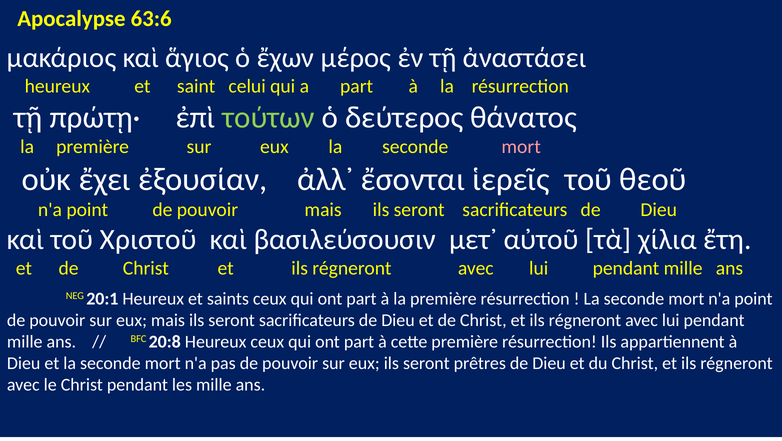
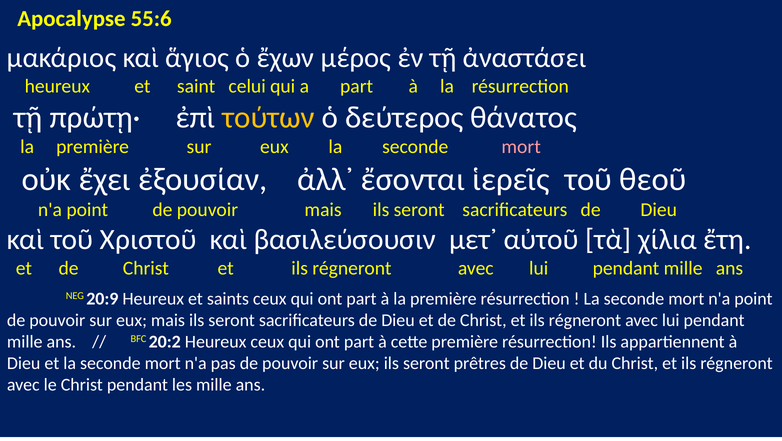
63:6: 63:6 -> 55:6 (151, 19)
τούτων colour: light green -> yellow (269, 117)
20:1: 20:1 -> 20:9 (102, 299)
20:8: 20:8 -> 20:2 (165, 342)
